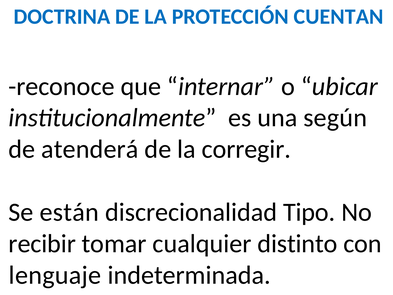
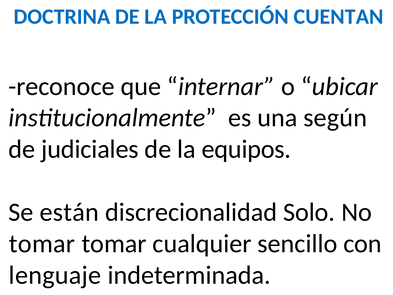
atenderá: atenderá -> judiciales (90, 149)
corregir: corregir -> equipos (246, 149)
Tipo: Tipo -> Solo (309, 212)
recibir: recibir -> tomar (42, 243)
distinto: distinto -> sencillo (297, 243)
